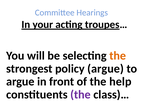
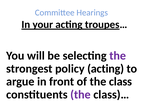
the colour: orange -> purple (118, 56)
policy argue: argue -> acting (106, 69)
help: help -> class (120, 82)
